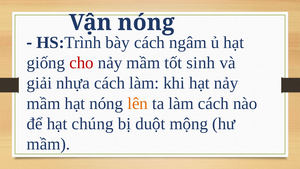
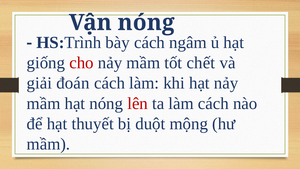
sinh: sinh -> chết (201, 63)
nhựa: nhựa -> đoán (73, 83)
lên colour: orange -> red (138, 103)
chúng: chúng -> thuyết (93, 124)
